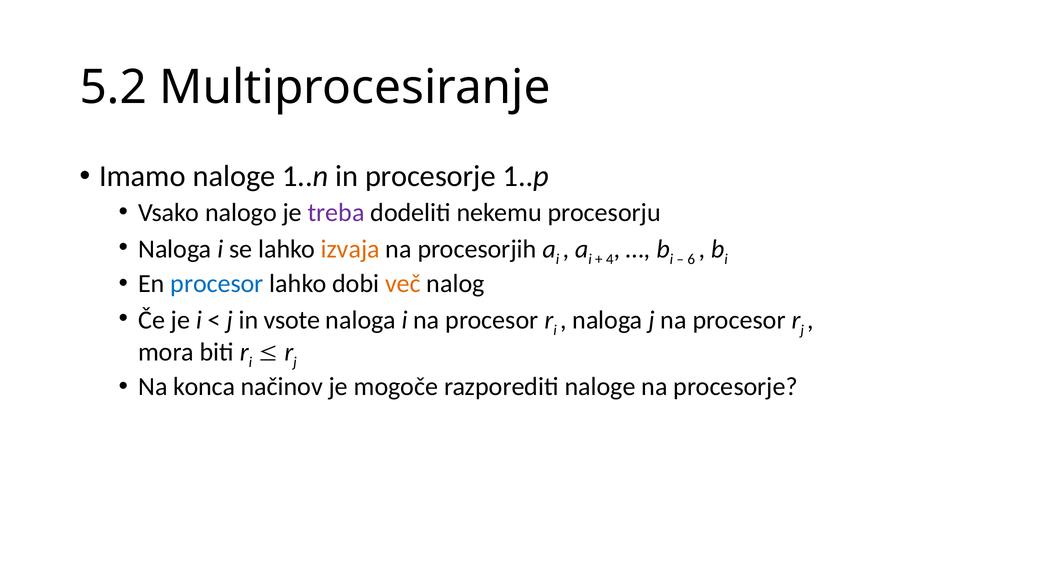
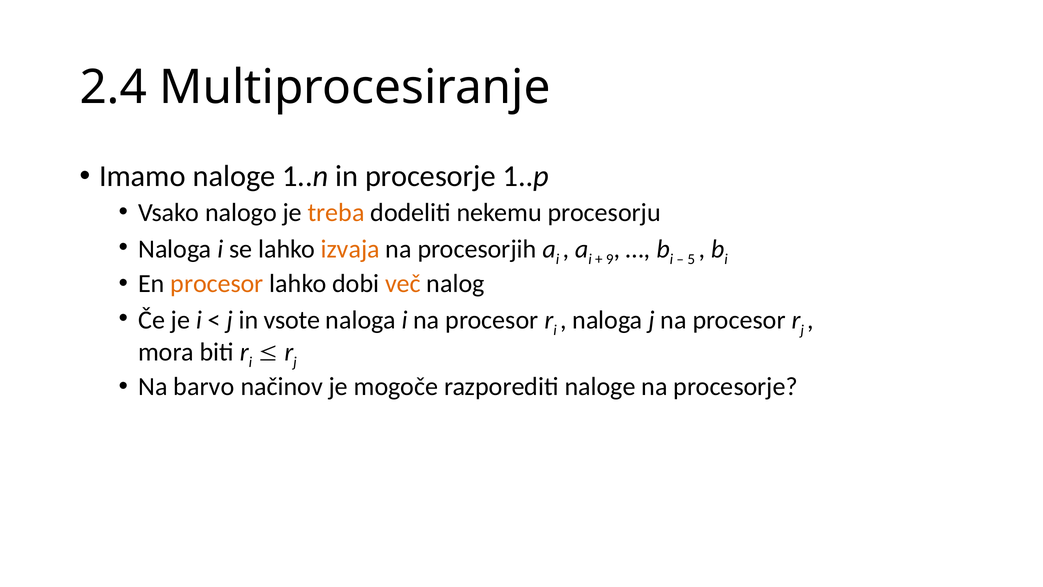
5.2: 5.2 -> 2.4 (113, 88)
treba colour: purple -> orange (336, 212)
4: 4 -> 9 (610, 259)
6: 6 -> 5 (691, 259)
procesor colour: blue -> orange (217, 283)
konca: konca -> barvo (204, 386)
